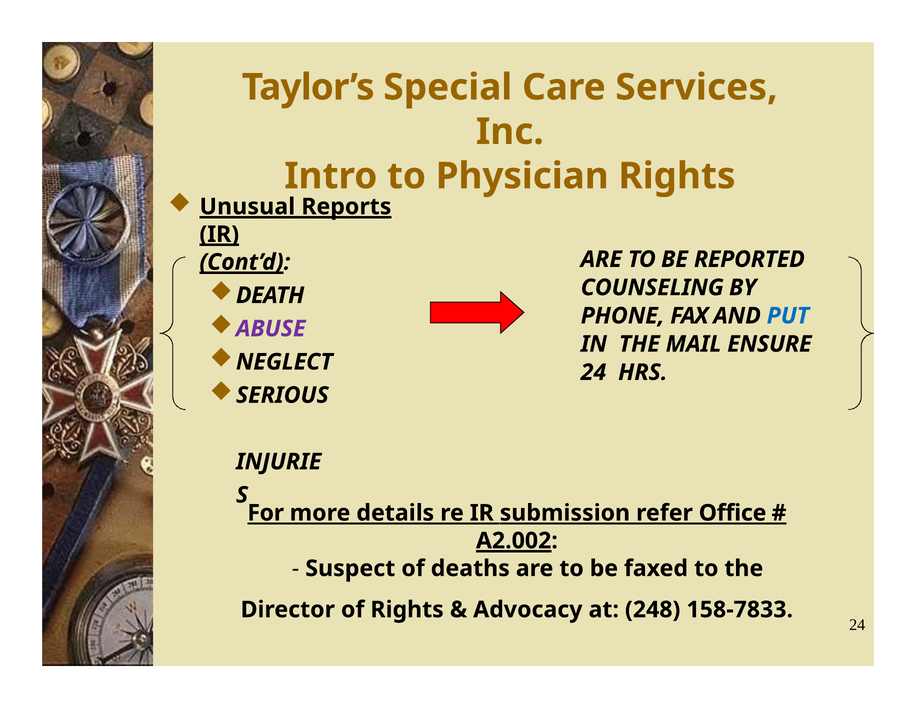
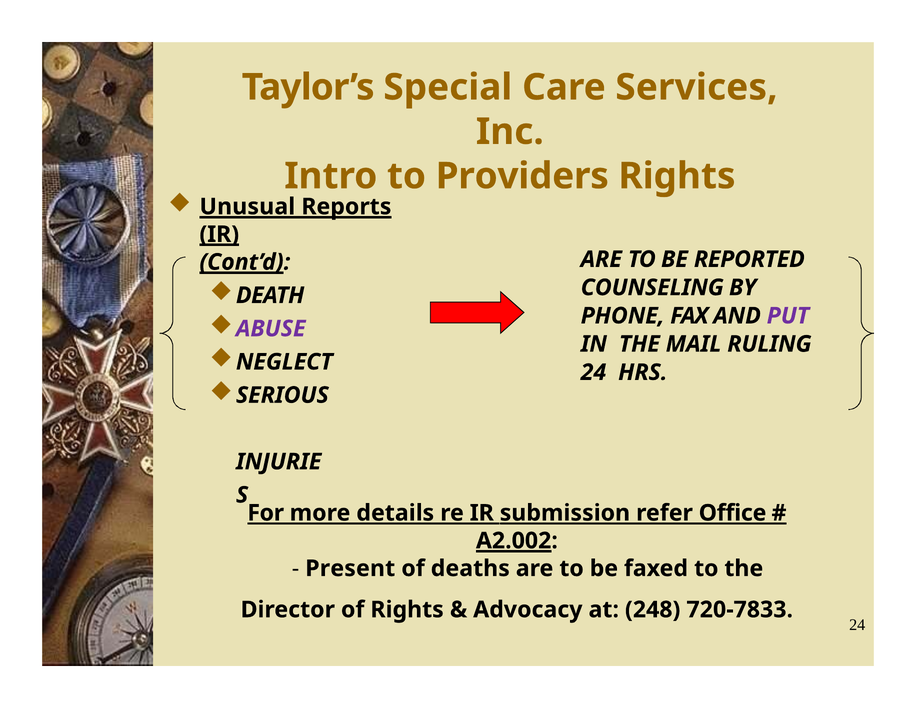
Physician: Physician -> Providers (522, 176)
PUT colour: blue -> purple (788, 316)
ENSURE: ENSURE -> RULING (769, 344)
Suspect: Suspect -> Present (350, 568)
158-7833: 158-7833 -> 720-7833 (740, 610)
